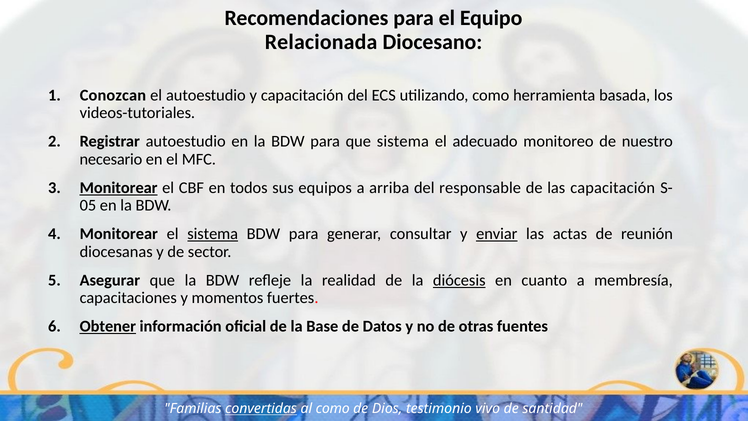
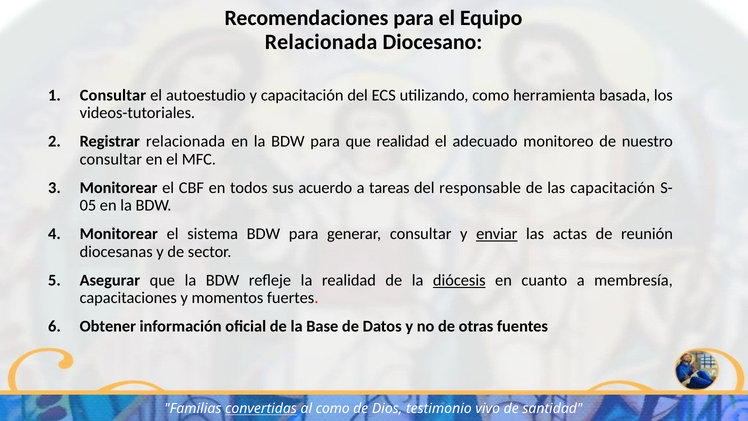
Conozcan: Conozcan -> Consultar (113, 95)
Registrar autoestudio: autoestudio -> relacionada (186, 141)
que sistema: sistema -> realidad (403, 141)
necesario: necesario -> consultar (111, 159)
Monitorear underline: present -> none (119, 188)
equipos: equipos -> acuerdo (325, 188)
arriba: arriba -> tareas (389, 188)
sistema underline: present -> none (213, 234)
Obtener underline: present -> none (108, 326)
